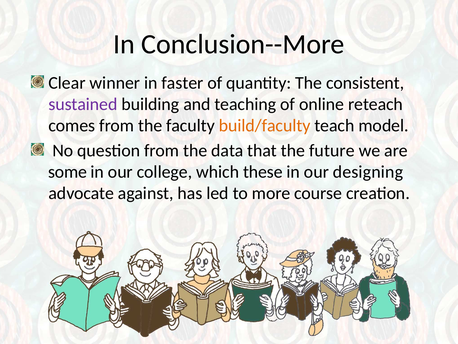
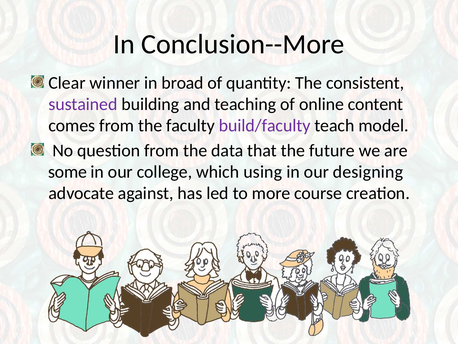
faster: faster -> broad (183, 83)
reteach: reteach -> content (376, 104)
build/faculty colour: orange -> purple (265, 126)
these: these -> using (263, 172)
